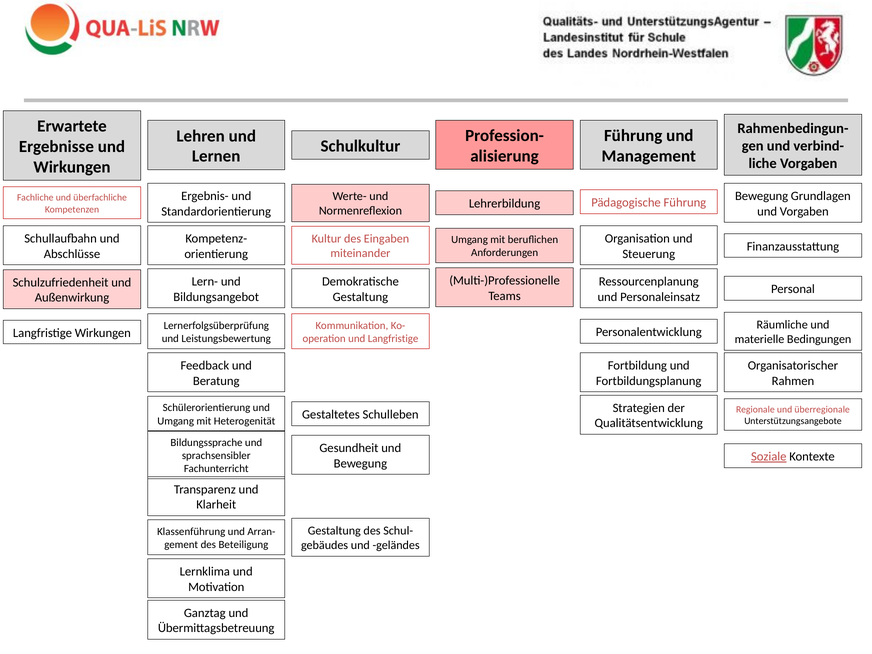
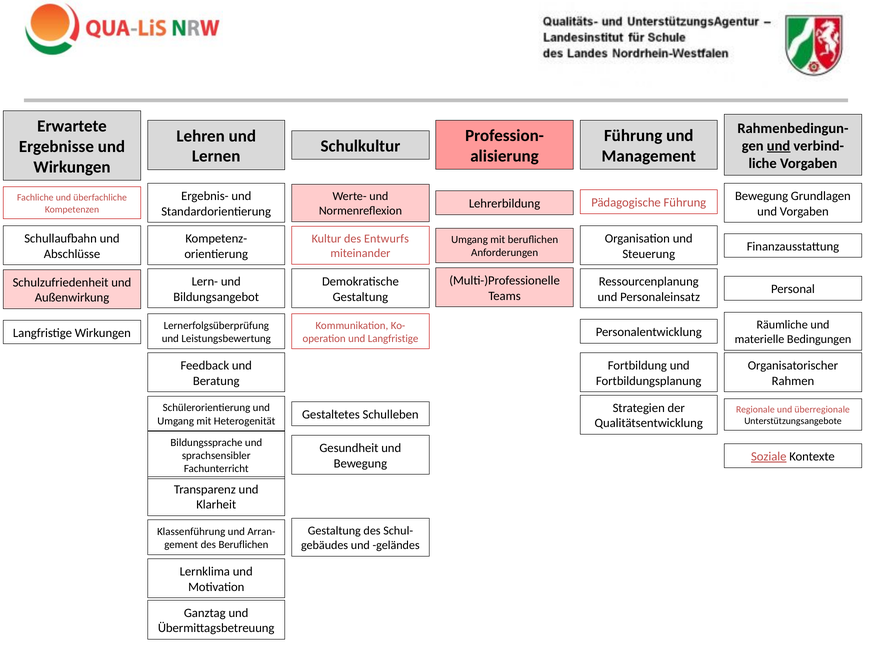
und underline: none -> present (779, 146)
Eingaben: Eingaben -> Entwurfs (386, 239)
des Beteiligung: Beteiligung -> Beruflichen (243, 545)
